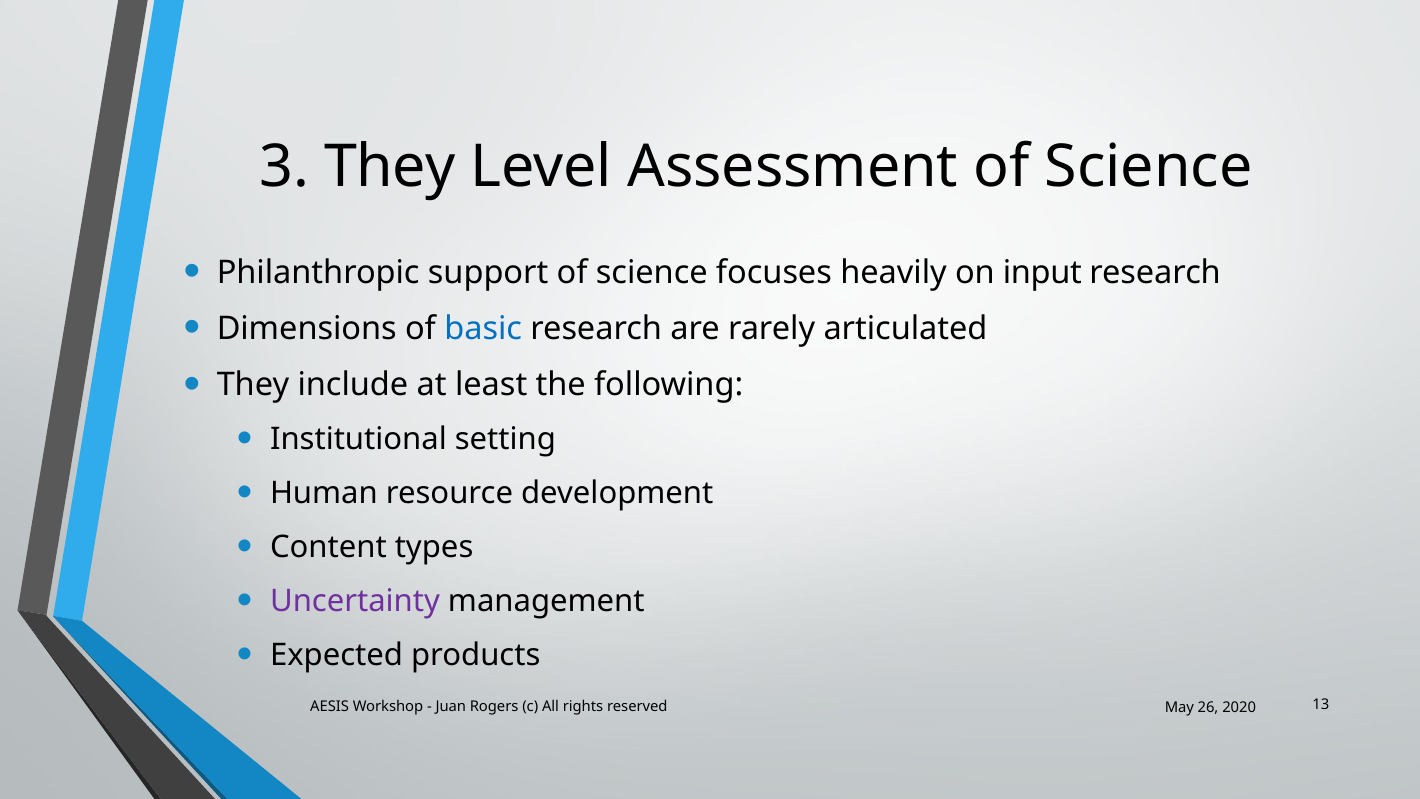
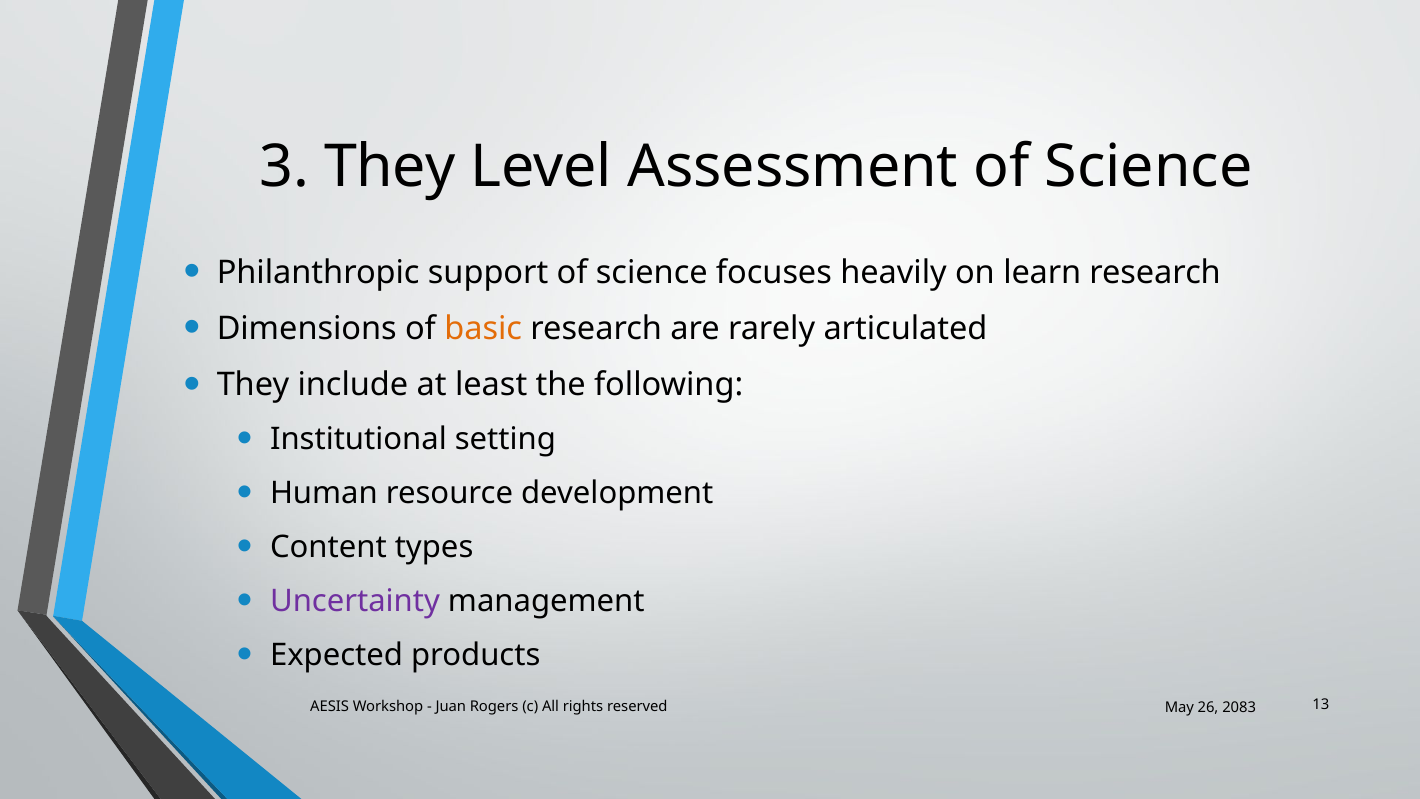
input: input -> learn (1042, 272)
basic colour: blue -> orange (483, 329)
2020: 2020 -> 2083 (1239, 707)
